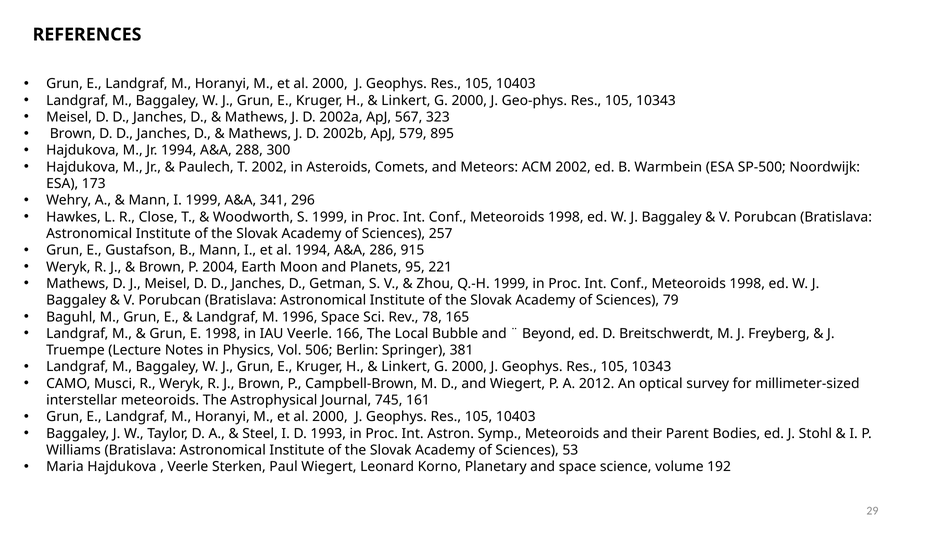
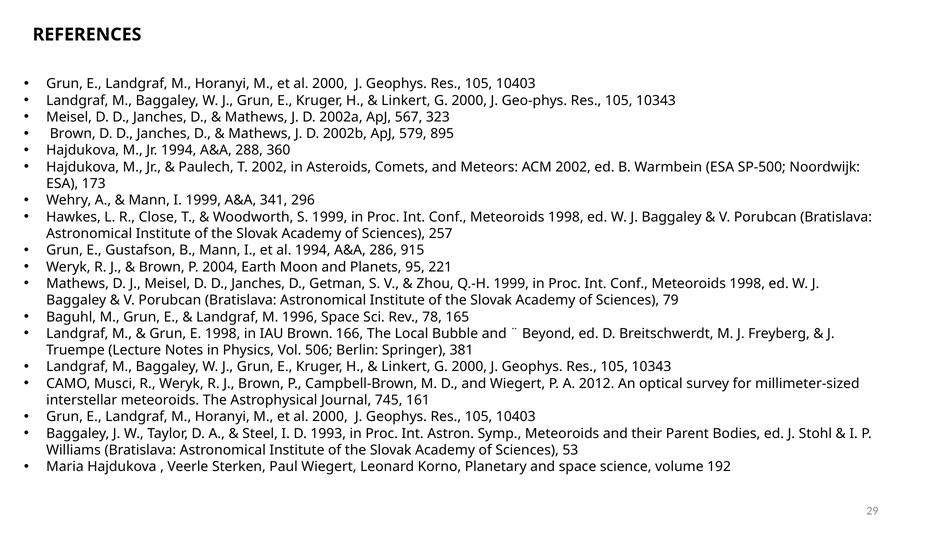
300: 300 -> 360 (278, 150)
IAU Veerle: Veerle -> Brown (310, 334)
